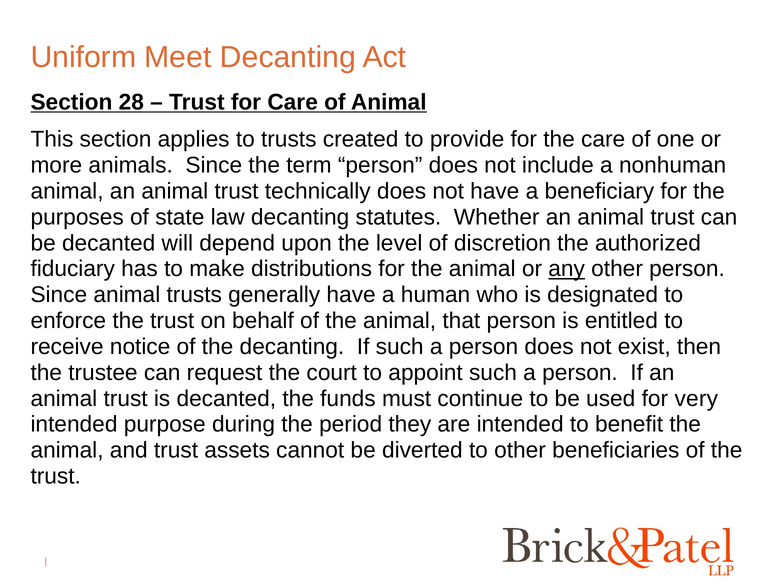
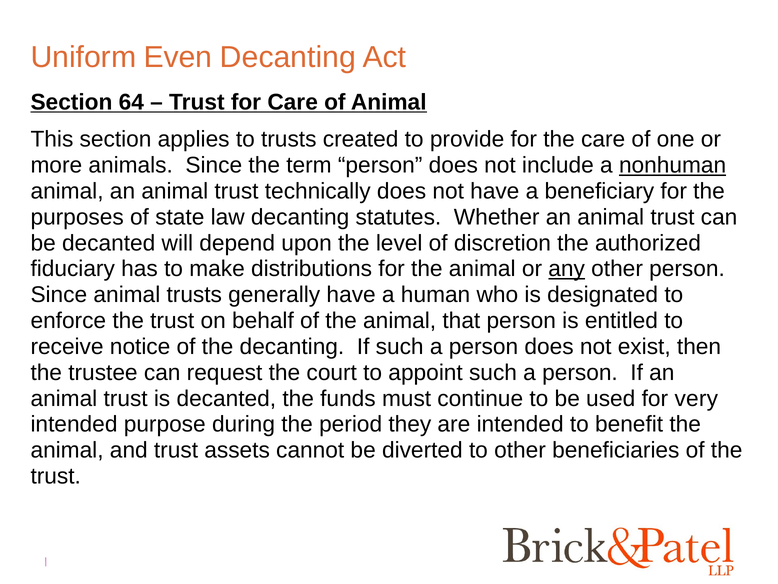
Meet: Meet -> Even (178, 57)
28: 28 -> 64 (131, 102)
nonhuman underline: none -> present (673, 165)
